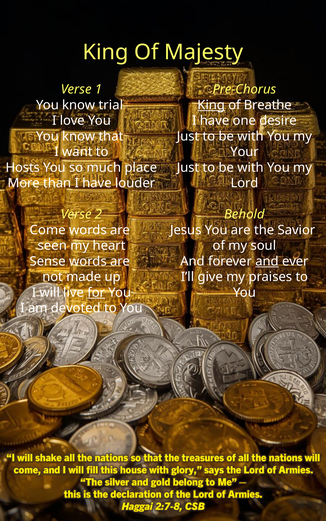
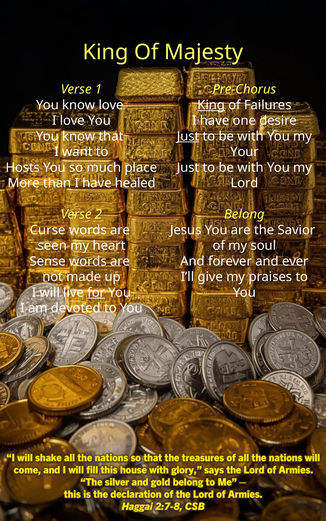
know trial: trial -> love (111, 105)
Breathe: Breathe -> Failures (268, 105)
Just underline: none -> present (188, 136)
louder: louder -> healed (135, 183)
Behold: Behold -> Belong (244, 215)
Come: Come -> Curse (48, 230)
and underline: present -> none (267, 262)
